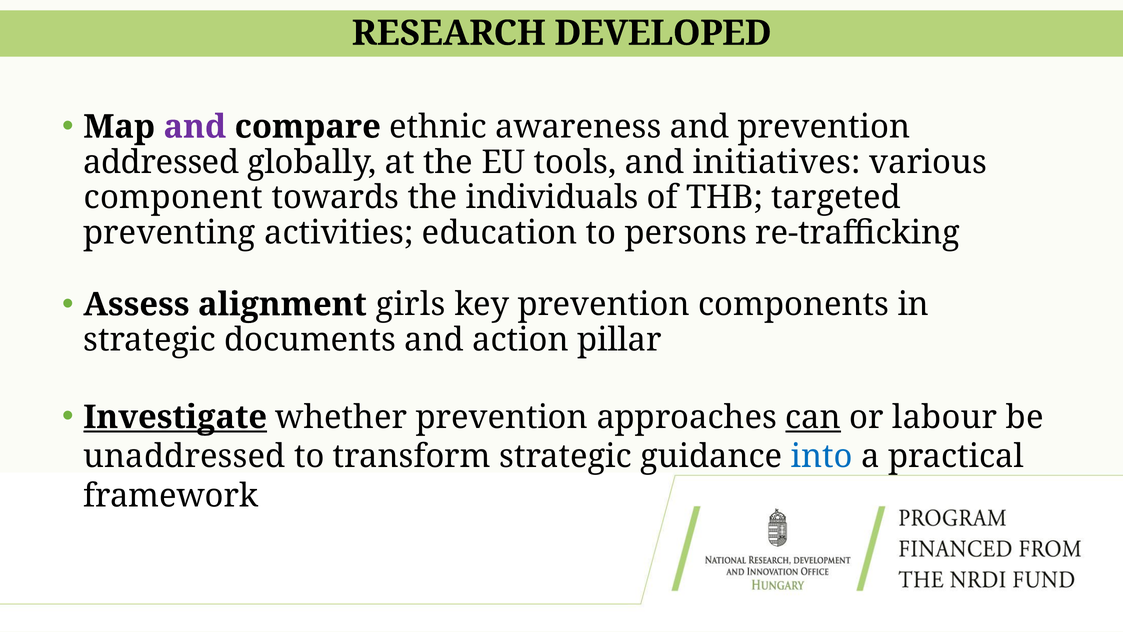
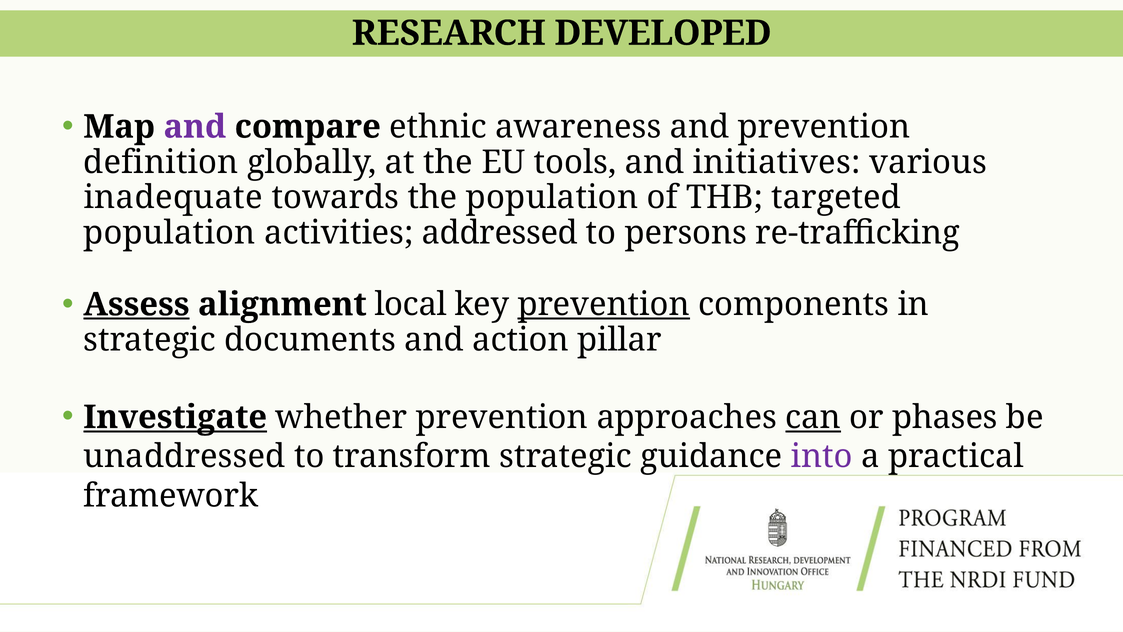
addressed: addressed -> definition (161, 162)
component: component -> inadequate (173, 198)
the individuals: individuals -> population (552, 198)
preventing: preventing -> population (169, 233)
education: education -> addressed (500, 233)
Assess underline: none -> present (136, 304)
girls: girls -> local (411, 304)
prevention underline: none -> present (604, 304)
labour: labour -> phases (945, 417)
into colour: blue -> purple (822, 456)
